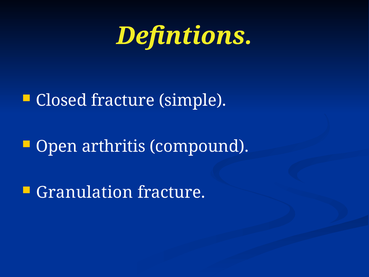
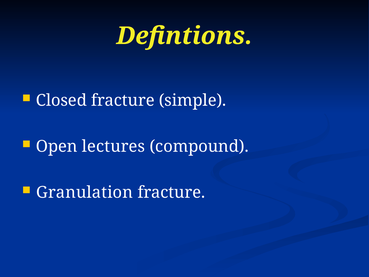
arthritis: arthritis -> lectures (113, 146)
